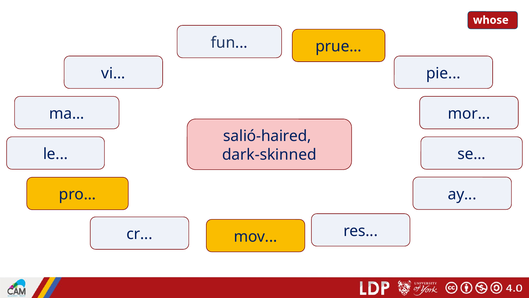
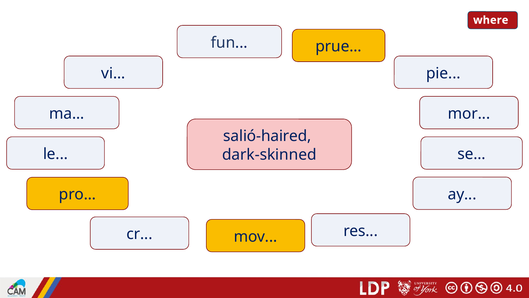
whose: whose -> where (491, 20)
